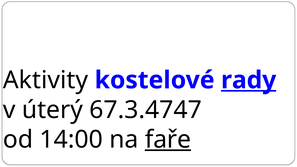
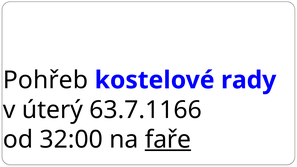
Aktivity: Aktivity -> Pohřeb (45, 80)
rady underline: present -> none (249, 80)
67.3.4747: 67.3.4747 -> 63.7.1166 (146, 110)
14:00: 14:00 -> 32:00 (71, 140)
